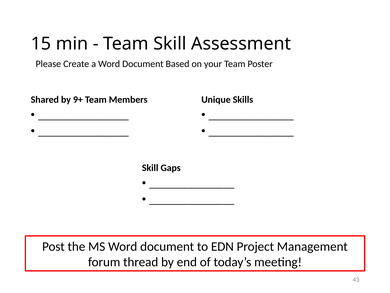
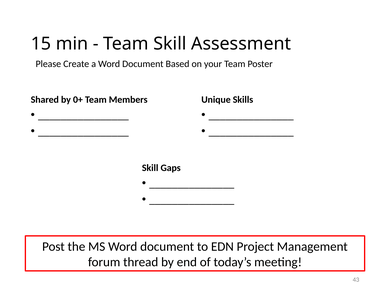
9+: 9+ -> 0+ (78, 100)
